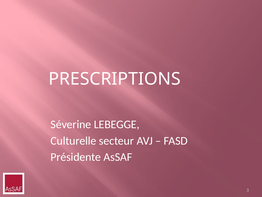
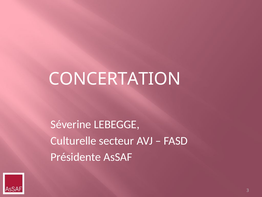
PRESCRIPTIONS: PRESCRIPTIONS -> CONCERTATION (115, 79)
